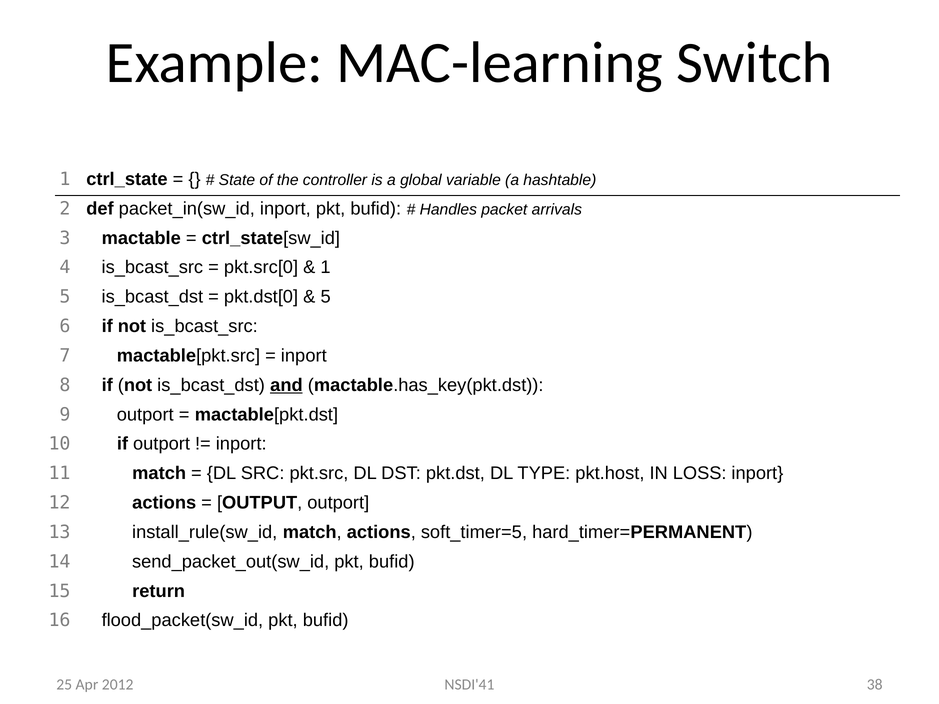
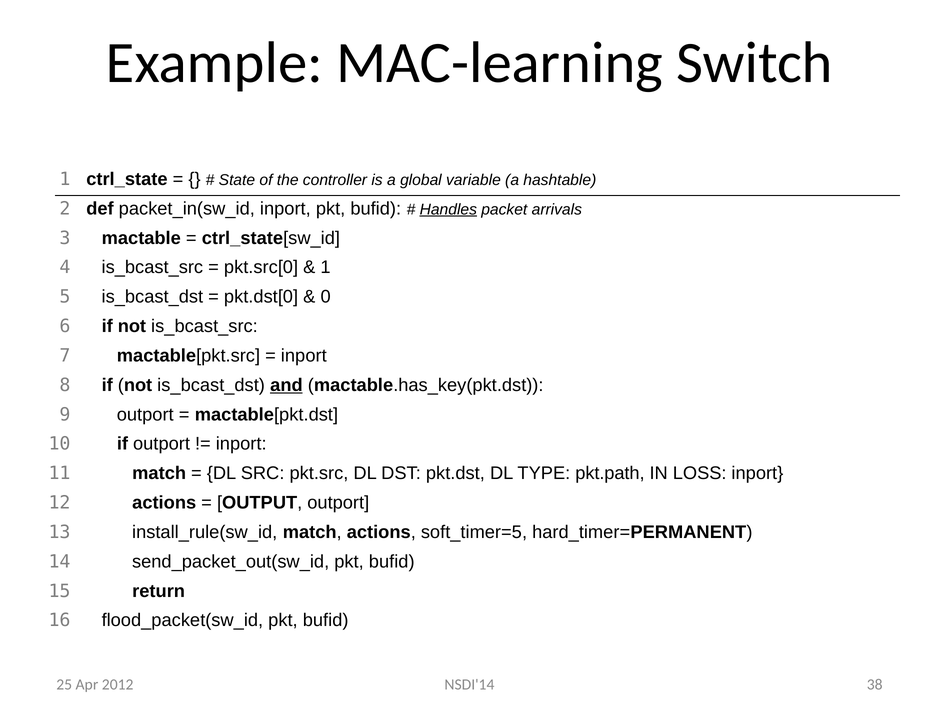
Handles underline: none -> present (448, 210)
5: 5 -> 0 (326, 297)
pkt.host: pkt.host -> pkt.path (610, 474)
NSDI'41: NSDI'41 -> NSDI'14 (469, 685)
